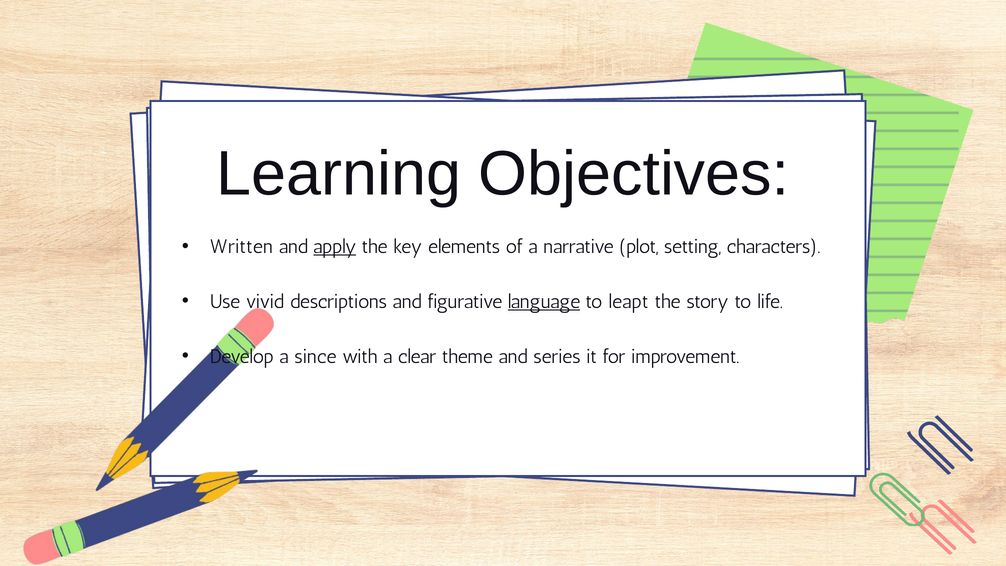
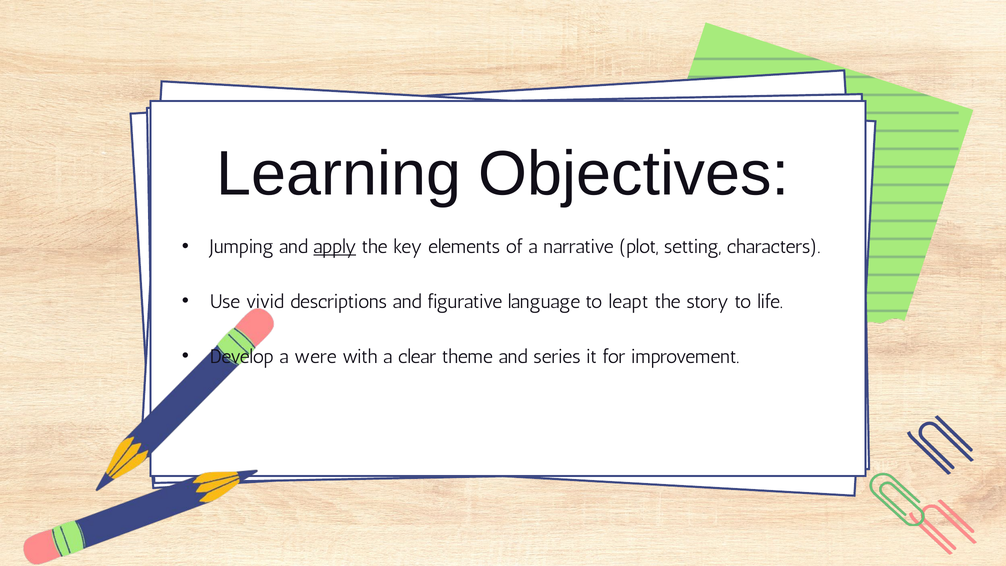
Written: Written -> Jumping (242, 247)
language underline: present -> none (544, 302)
since: since -> were (315, 356)
